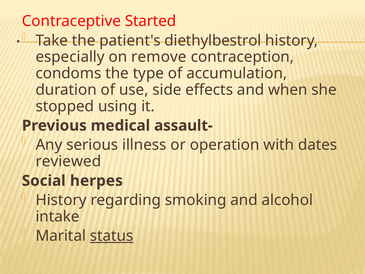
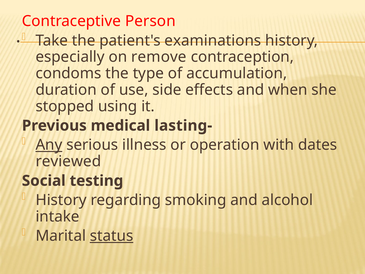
Started: Started -> Person (150, 21)
diethylbestrol: diethylbestrol -> examinations (213, 40)
assault-: assault- -> lasting- (183, 125)
Any underline: none -> present (49, 145)
herpes: herpes -> testing (96, 181)
